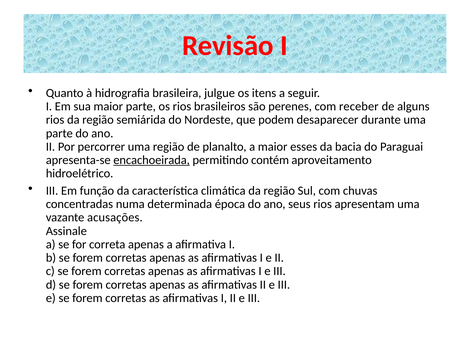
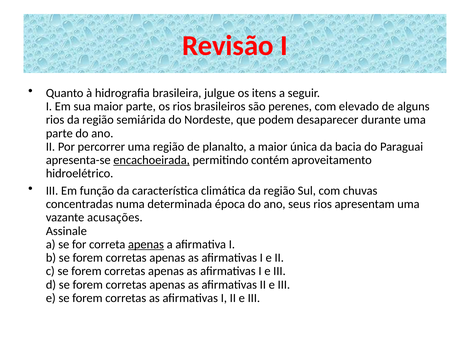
receber: receber -> elevado (359, 106)
esses: esses -> única (304, 146)
apenas underline: none -> present (146, 244)
